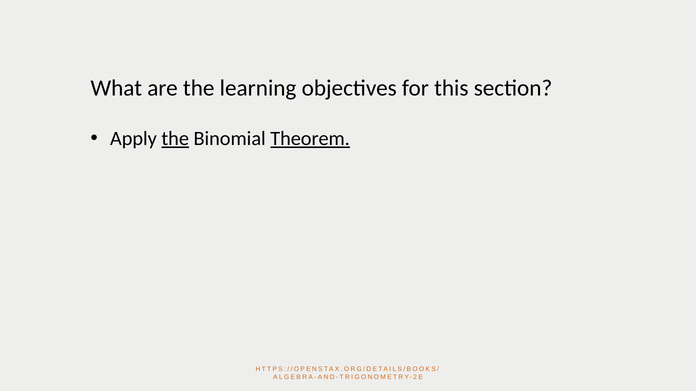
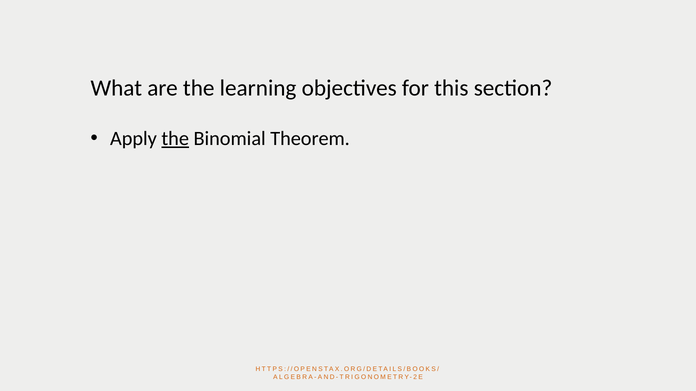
Theorem underline: present -> none (310, 139)
